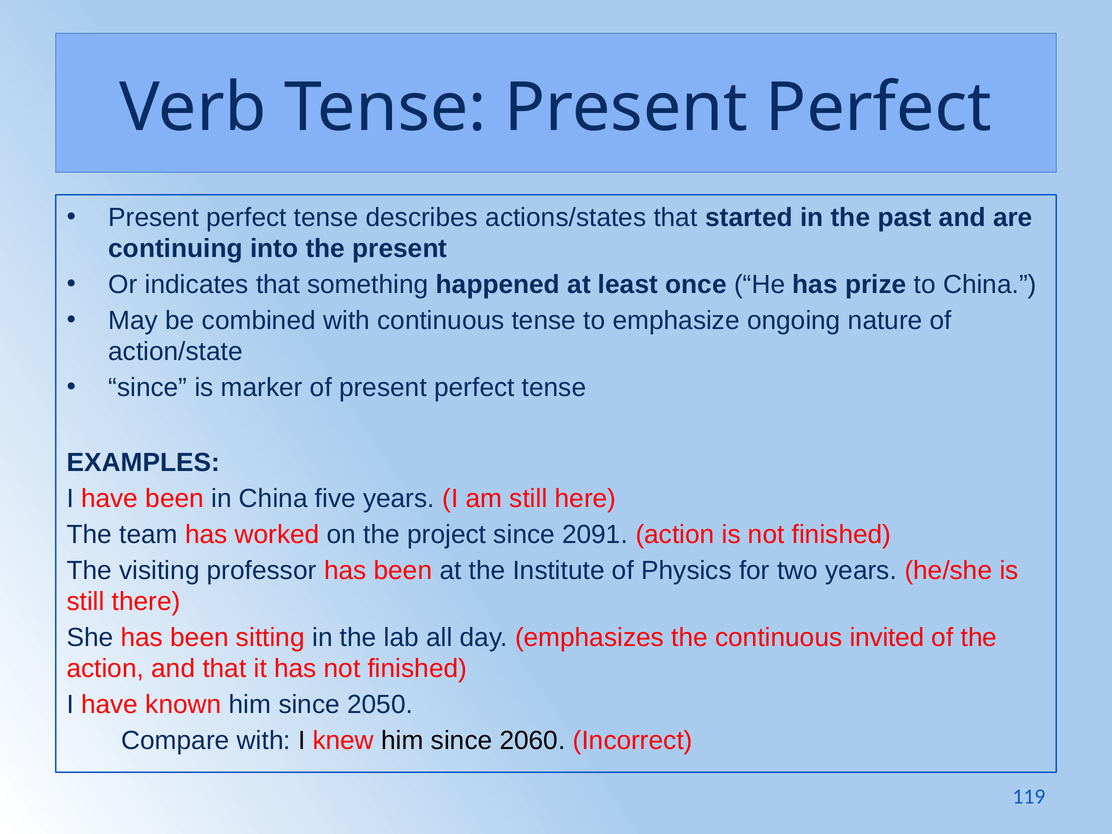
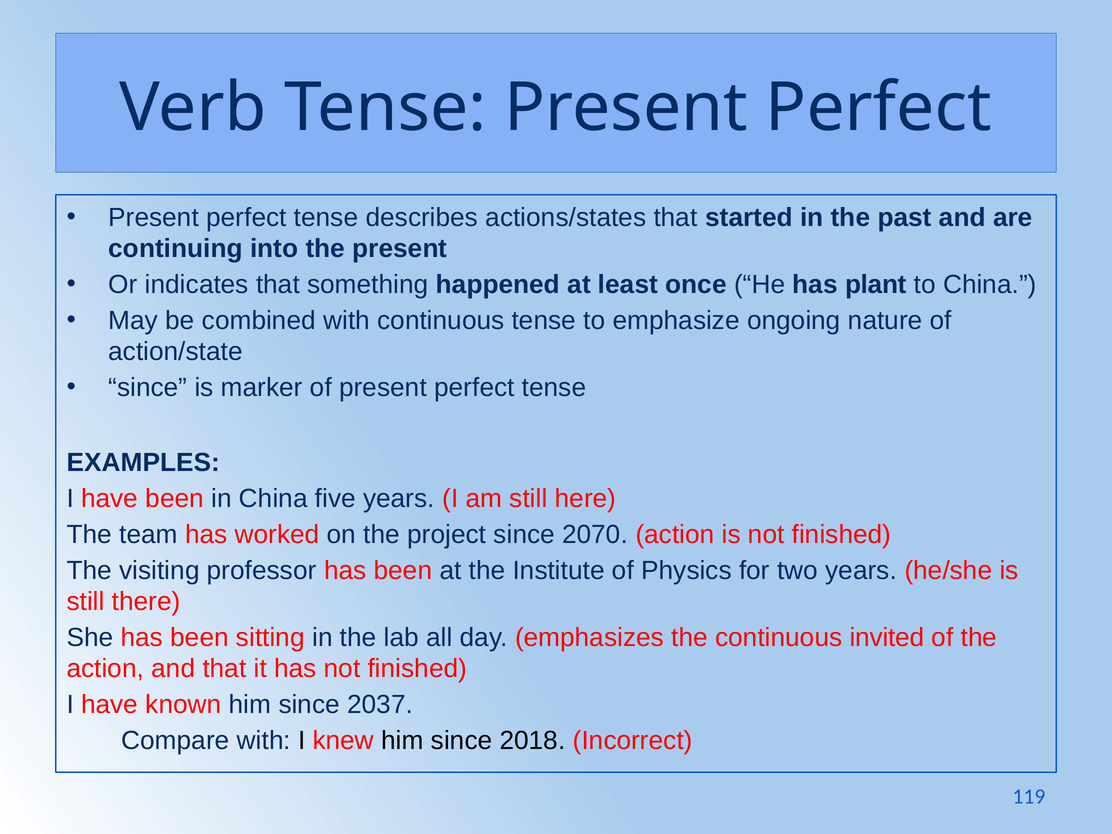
prize: prize -> plant (876, 284)
2091: 2091 -> 2070 (595, 535)
2050: 2050 -> 2037 (380, 705)
2060: 2060 -> 2018 (532, 740)
